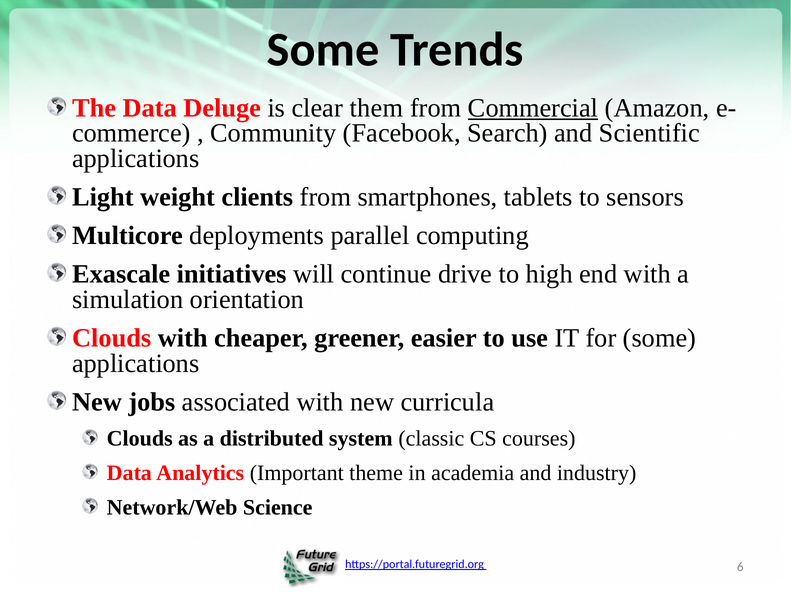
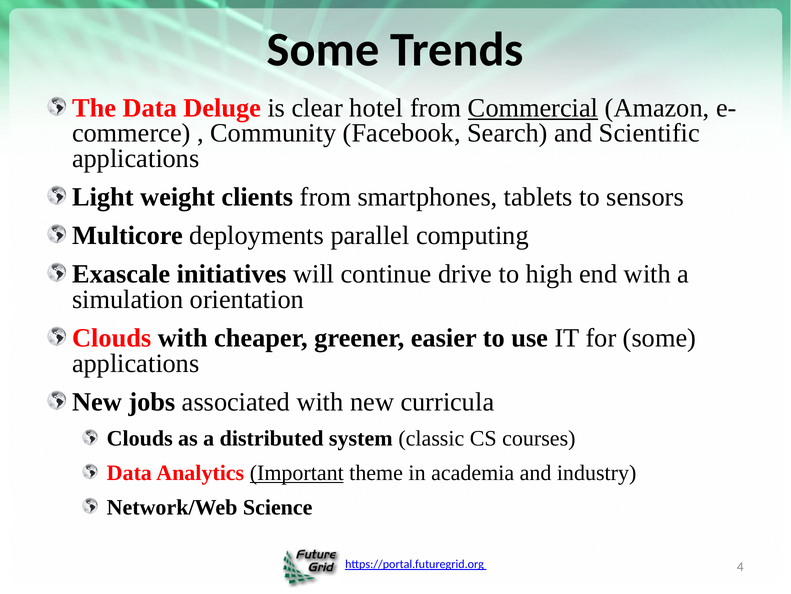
them: them -> hotel (376, 108)
Important underline: none -> present (297, 472)
6: 6 -> 4 (740, 566)
